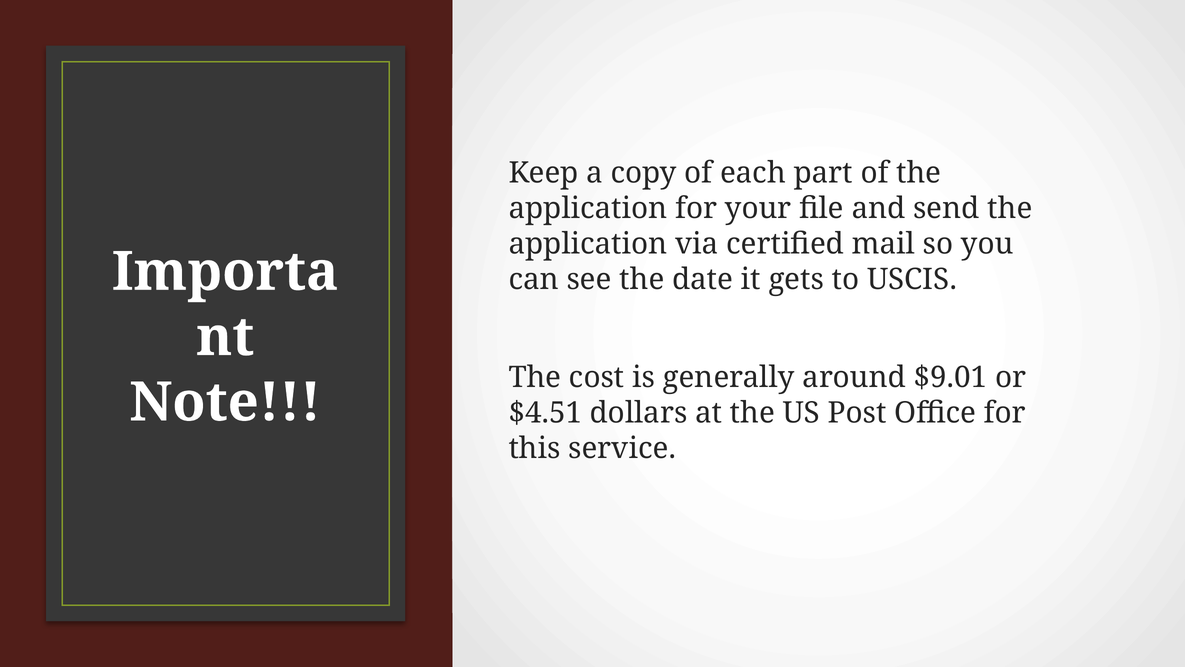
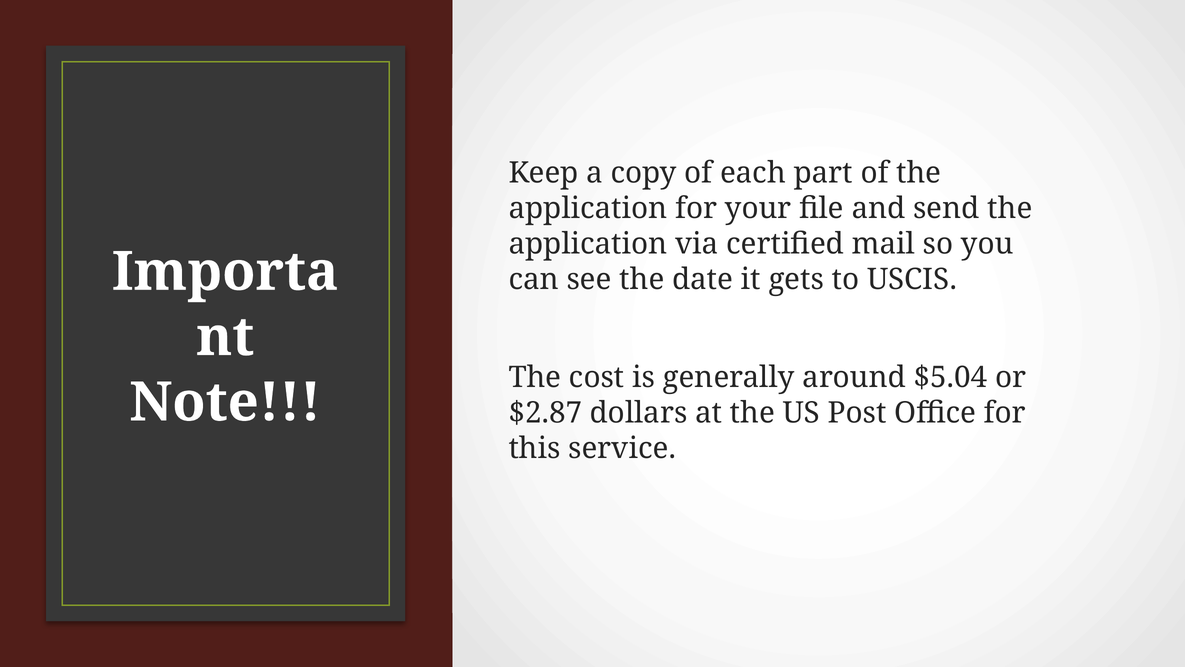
$9.01: $9.01 -> $5.04 (951, 377)
$4.51: $4.51 -> $2.87 (545, 413)
